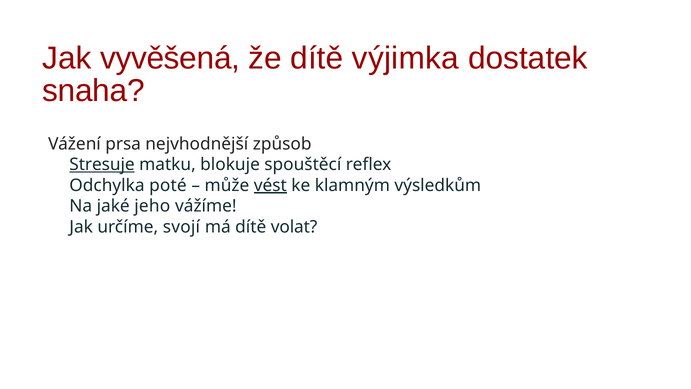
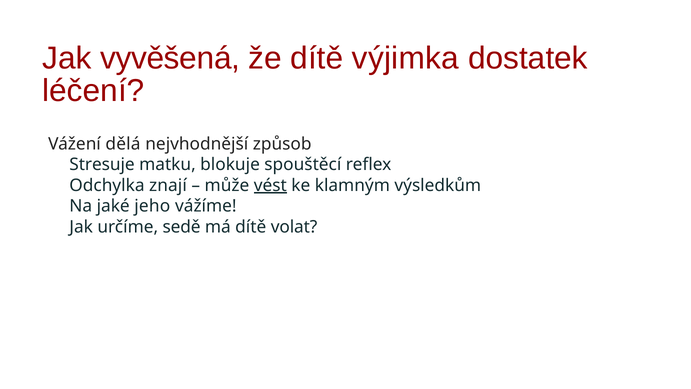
snaha: snaha -> léčení (93, 91)
prsa: prsa -> dělá (123, 144)
Stresuje underline: present -> none (102, 164)
poté: poté -> znají (168, 185)
svojí: svojí -> sedě (182, 227)
